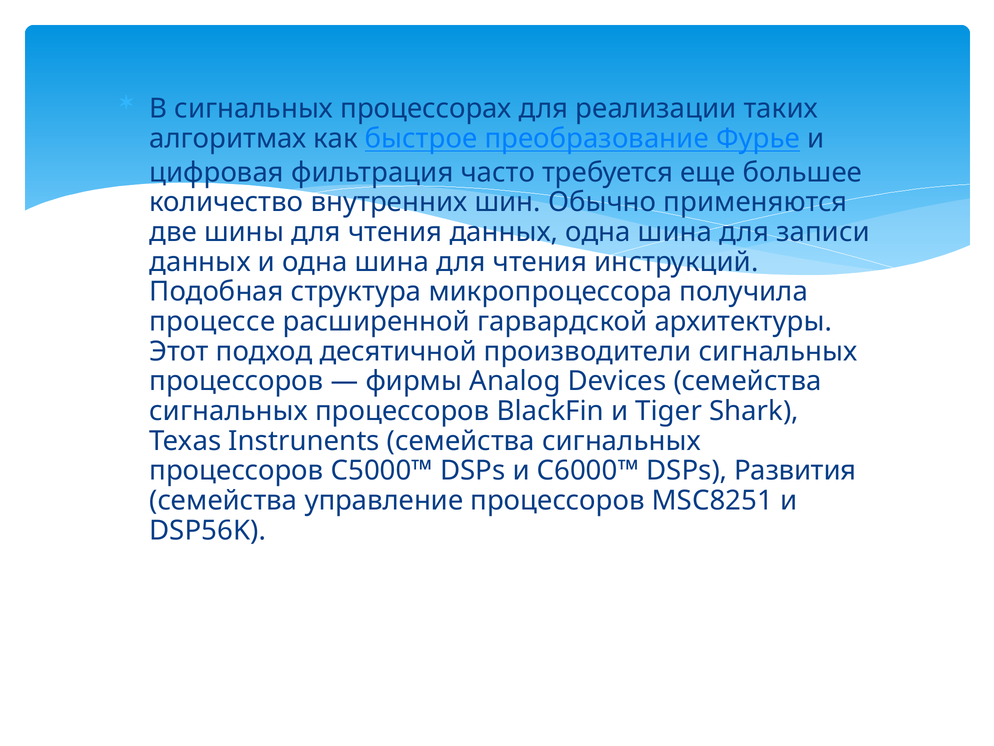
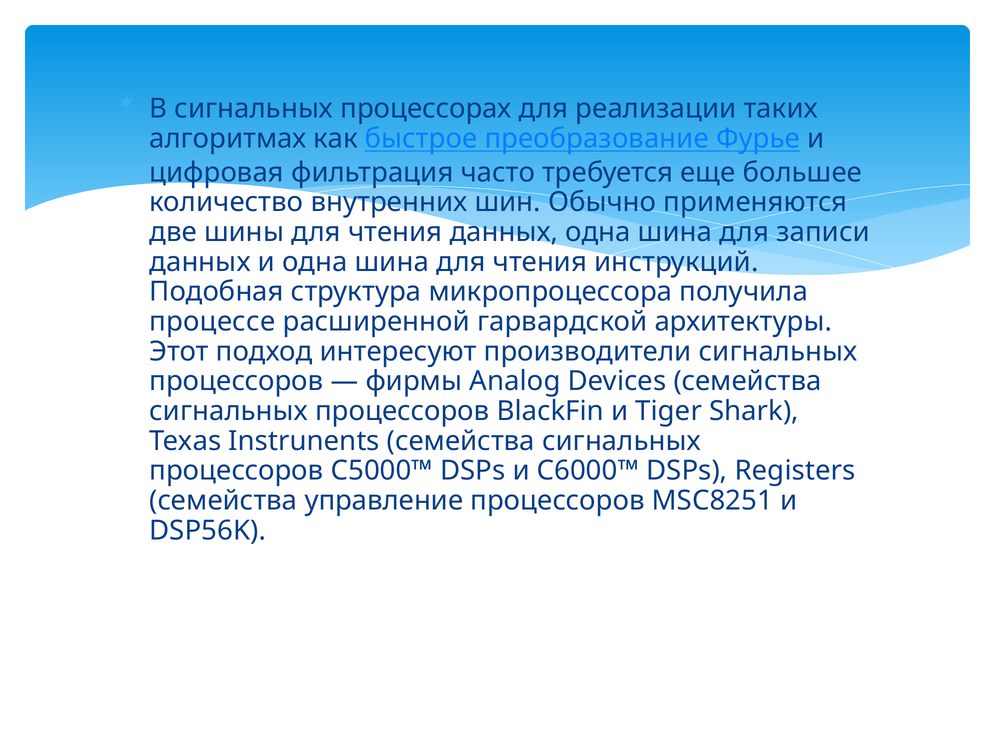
десятичной: десятичной -> интересуют (398, 351)
Развития: Развития -> Registers (795, 471)
